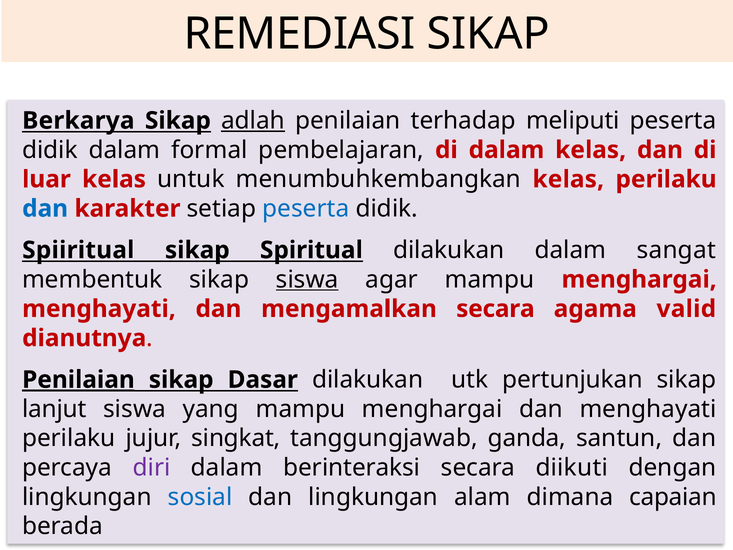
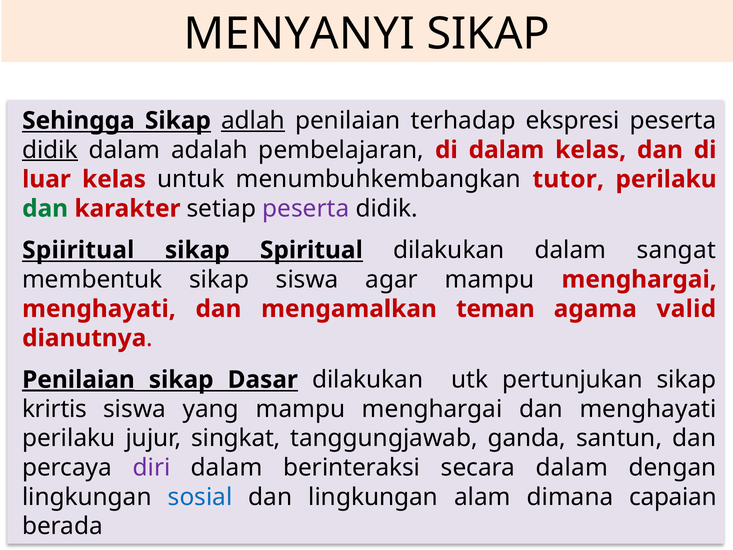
REMEDIASI: REMEDIASI -> MENYANYI (299, 34)
Berkarya: Berkarya -> Sehingga (78, 121)
meliputi: meliputi -> ekspresi (573, 121)
didik underline: none -> present (50, 150)
formal: formal -> adalah (210, 150)
menumbuhkembangkan kelas: kelas -> tutor (568, 179)
dan colour: blue -> green (45, 209)
peserta colour: blue -> purple (306, 209)
siswa underline: present -> none (307, 279)
mengamalkan secara: secara -> teman (495, 309)
lanjut: lanjut -> krirtis (54, 409)
secara diikuti: diikuti -> dalam (572, 467)
